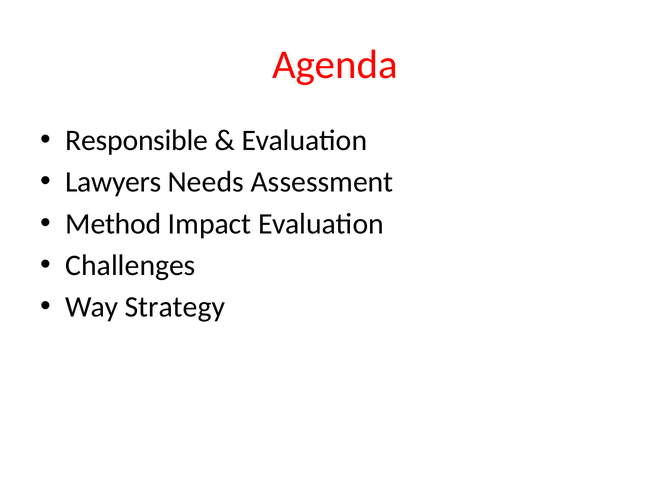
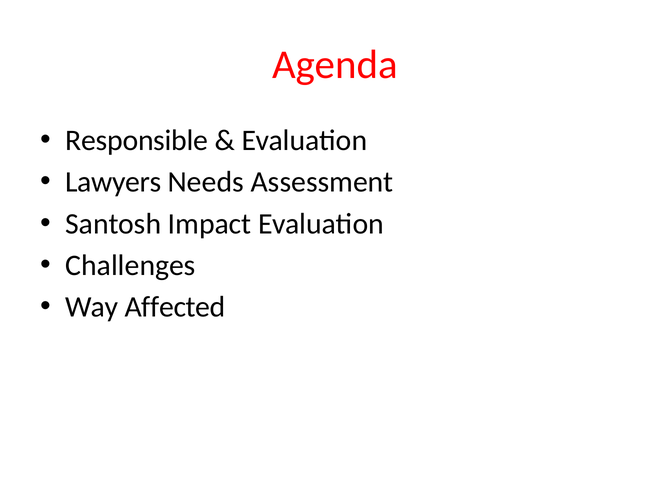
Method: Method -> Santosh (113, 224)
Strategy: Strategy -> Affected (175, 307)
